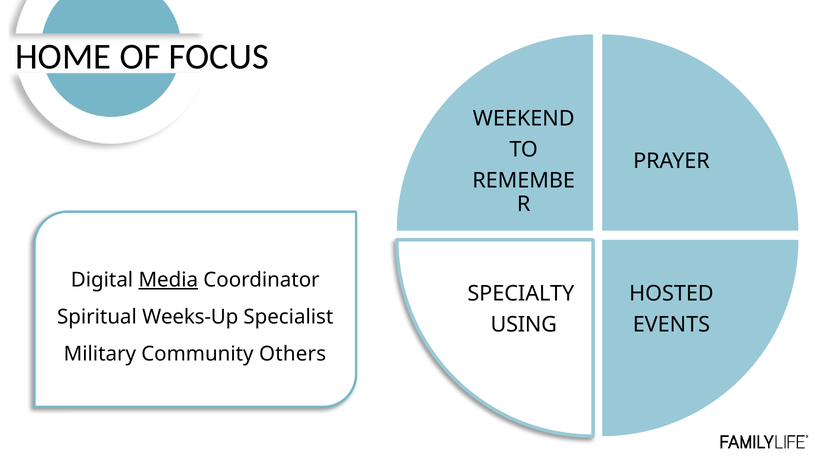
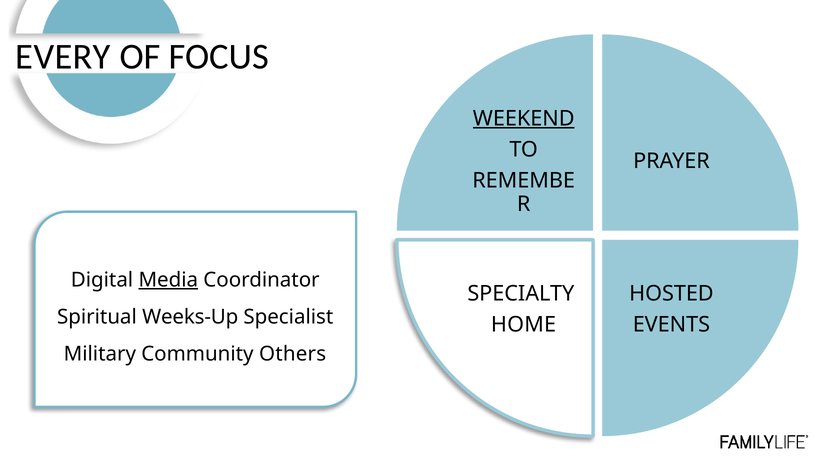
HOME: HOME -> EVERY (63, 57)
WEEKEND underline: none -> present (524, 118)
USING: USING -> HOME (524, 324)
